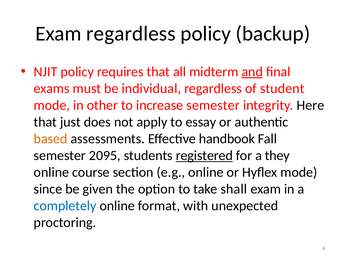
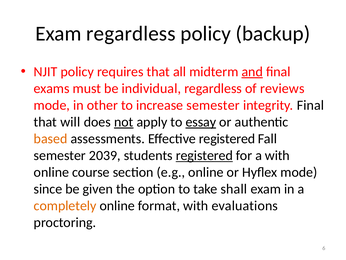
student: student -> reviews (282, 88)
integrity Here: Here -> Final (310, 105)
just: just -> will (70, 122)
not underline: none -> present (124, 122)
essay underline: none -> present (201, 122)
Effective handbook: handbook -> registered (227, 139)
2095: 2095 -> 2039 (105, 155)
a they: they -> with (277, 155)
completely colour: blue -> orange (65, 205)
unexpected: unexpected -> evaluations (245, 205)
